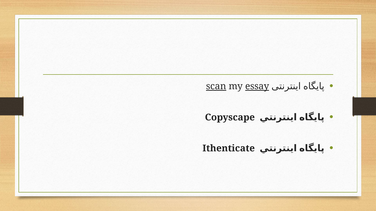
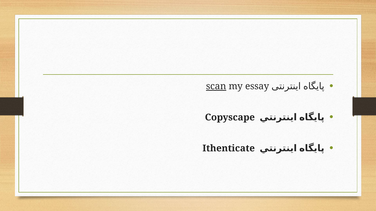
essay underline: present -> none (257, 87)
